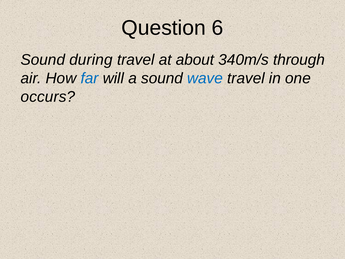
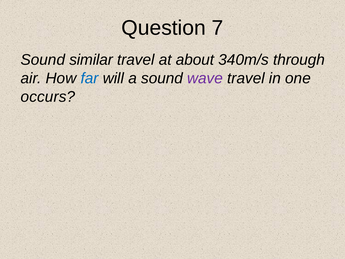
6: 6 -> 7 (218, 28)
during: during -> similar (91, 60)
wave colour: blue -> purple (205, 78)
